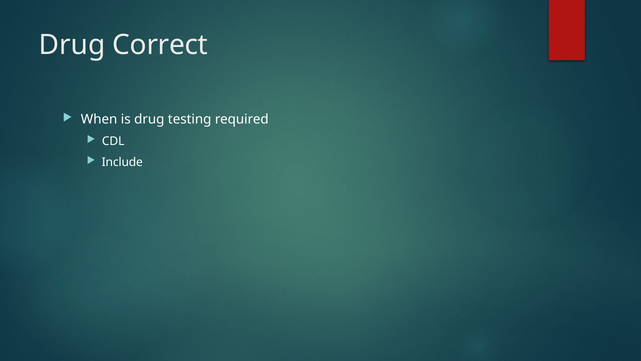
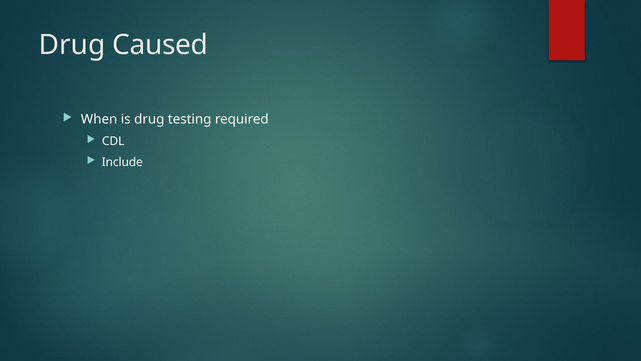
Correct: Correct -> Caused (160, 45)
